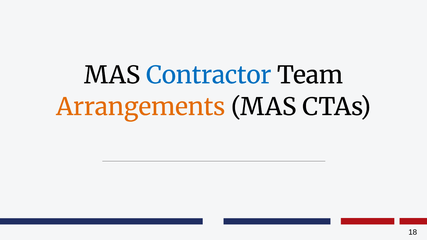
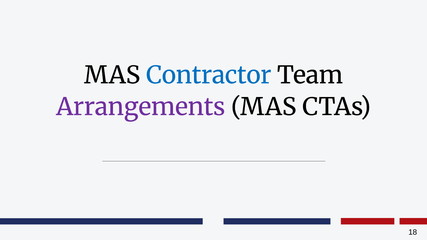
Arrangements colour: orange -> purple (141, 107)
